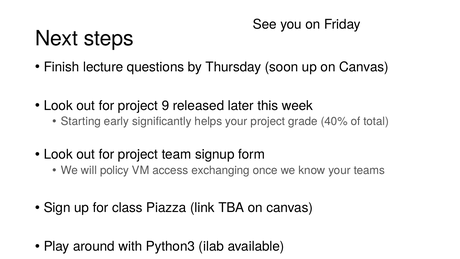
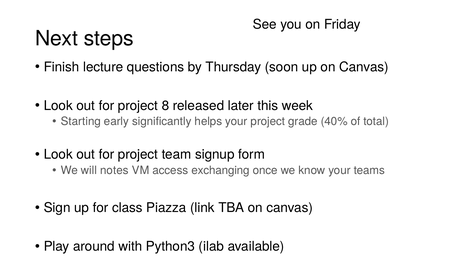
9: 9 -> 8 (165, 106)
policy: policy -> notes (114, 170)
